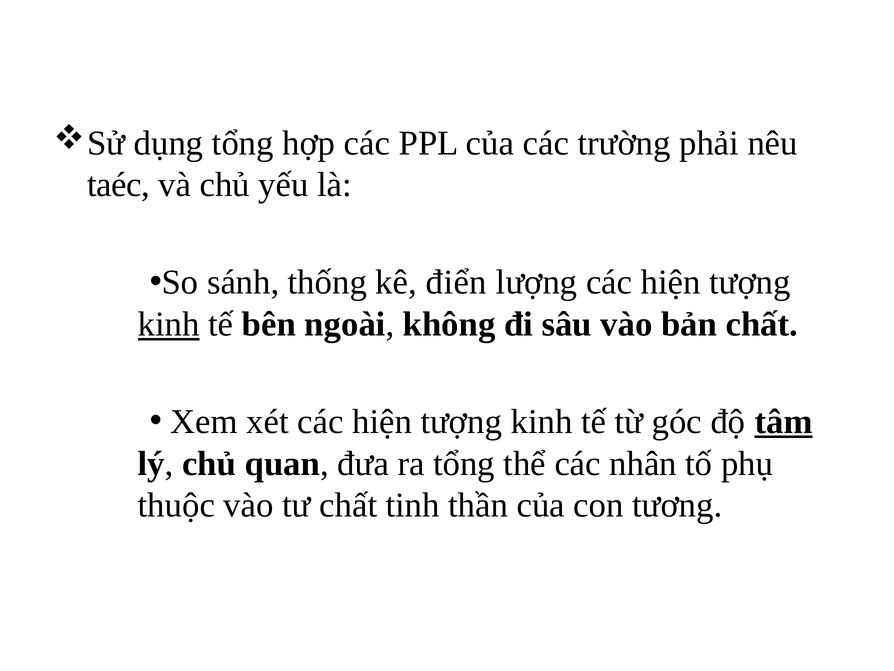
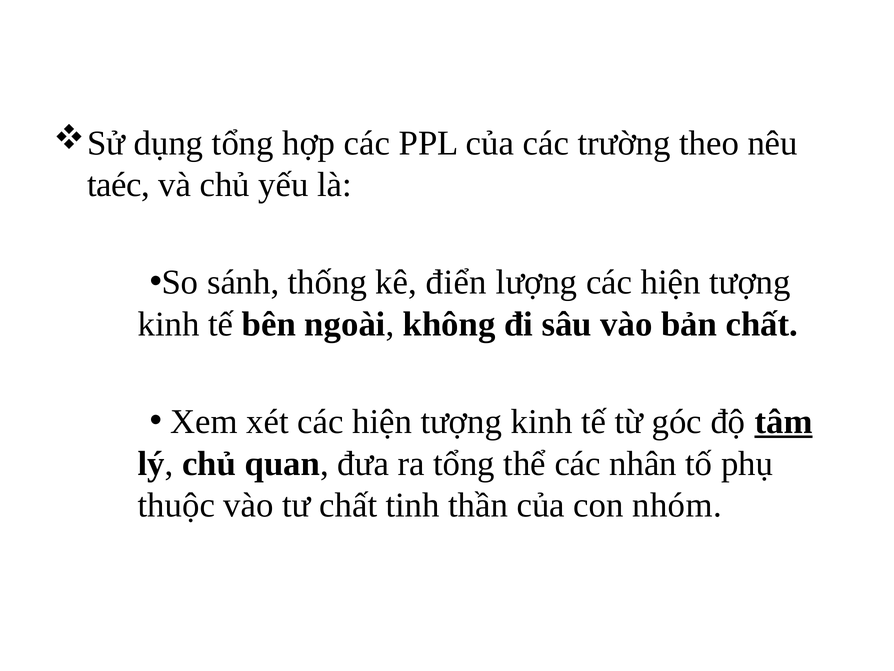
phải: phải -> theo (709, 143)
kinh underline: present -> none (169, 324)
tương: tương -> nhóm (677, 505)
